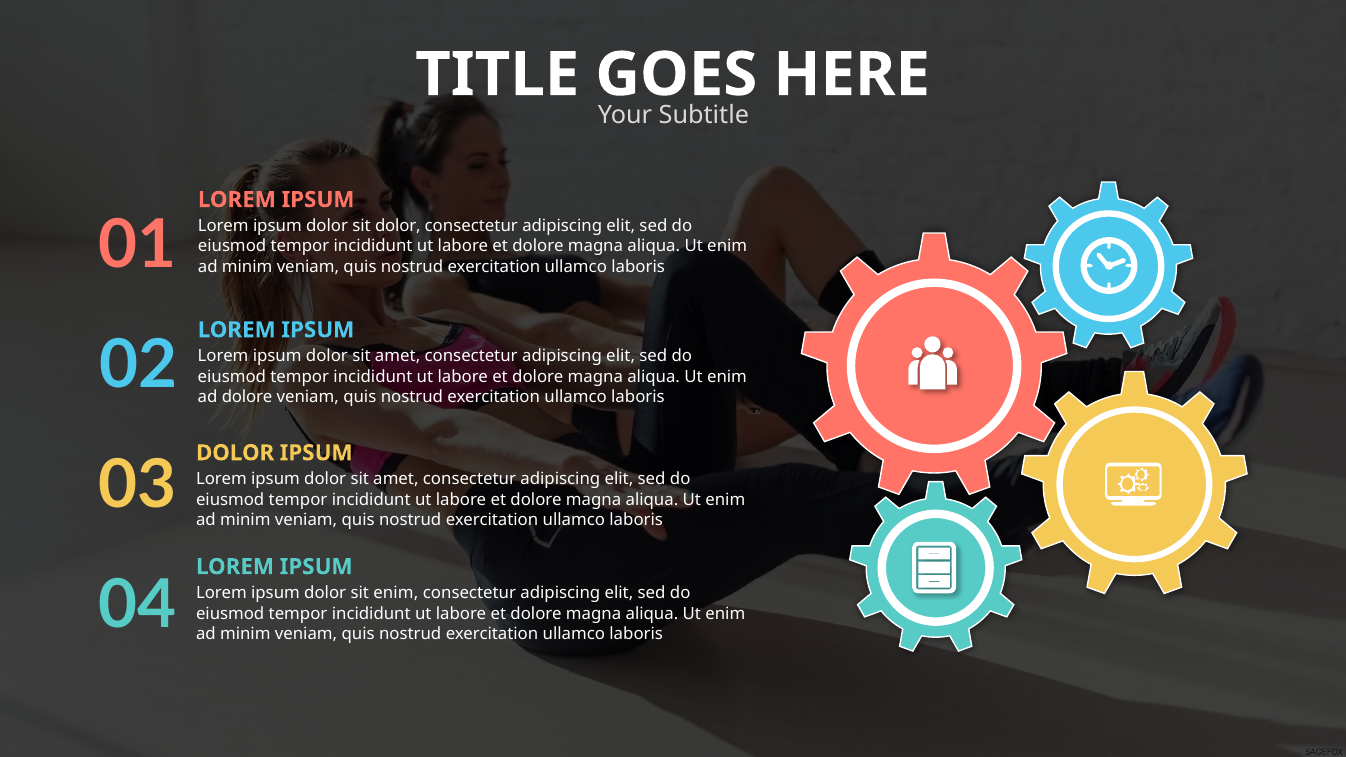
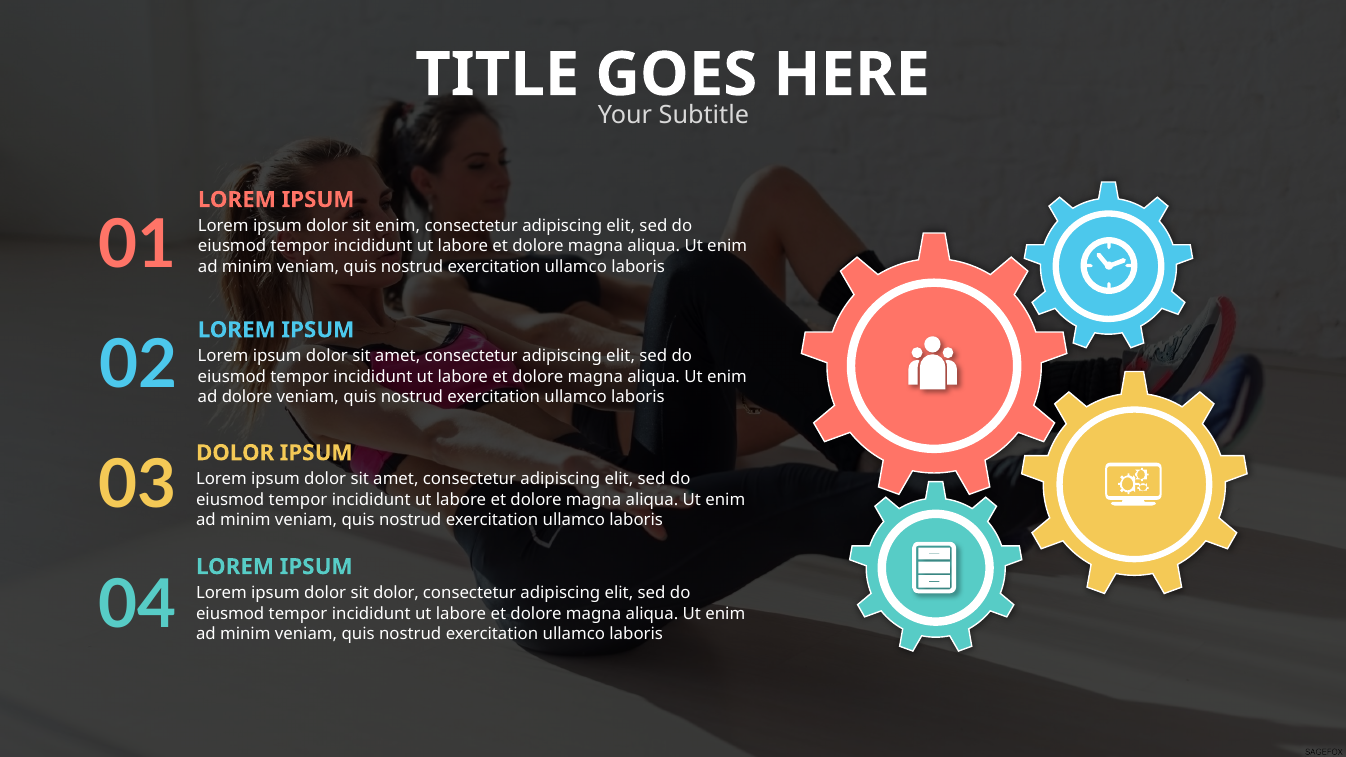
sit dolor: dolor -> enim (398, 226)
sit enim: enim -> dolor (396, 593)
